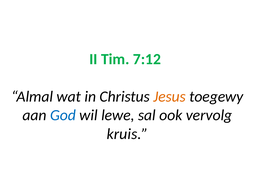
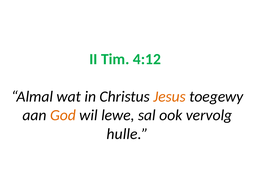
7:12: 7:12 -> 4:12 (147, 59)
God colour: blue -> orange (63, 115)
kruis: kruis -> hulle (127, 134)
